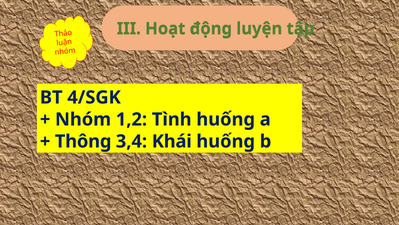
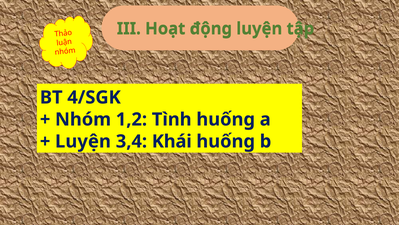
Thông: Thông -> Luyện (83, 141)
